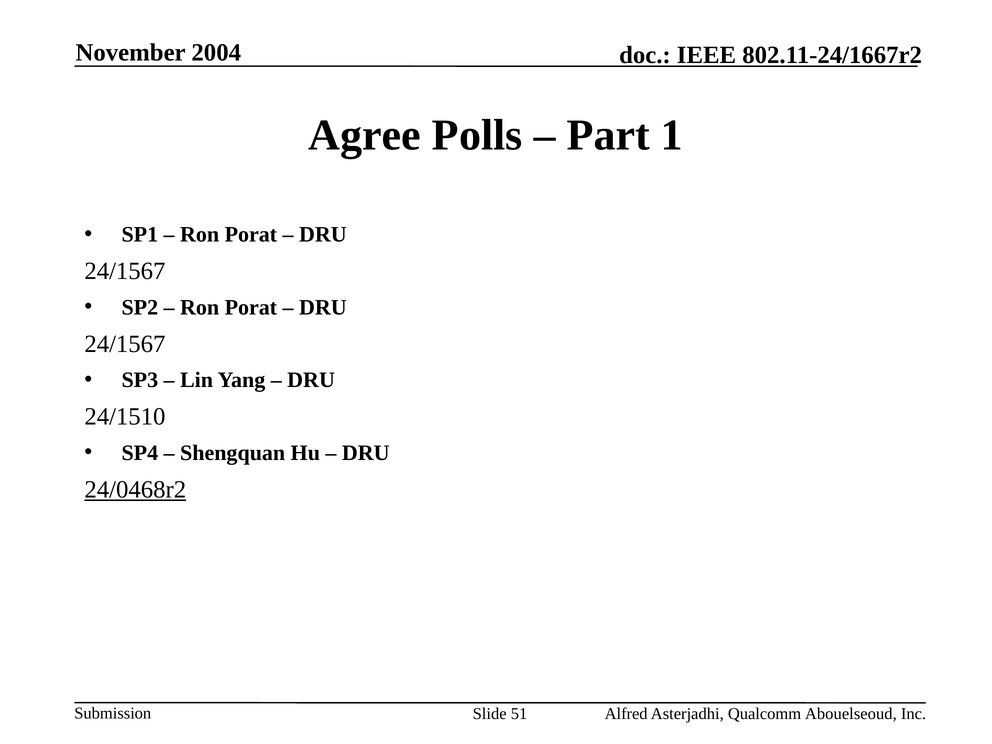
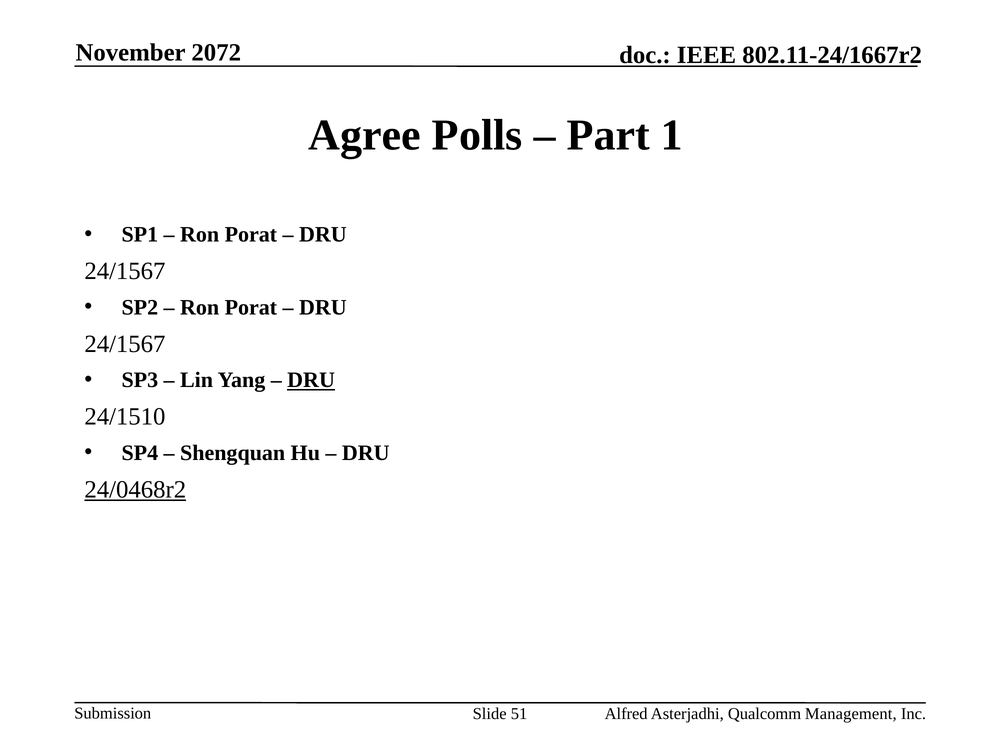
2004: 2004 -> 2072 (216, 53)
DRU underline: none -> present (311, 380)
Abouelseoud: Abouelseoud -> Management (851, 714)
